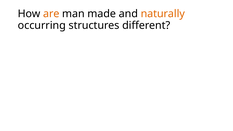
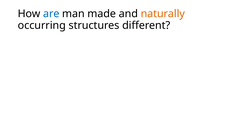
are colour: orange -> blue (51, 14)
